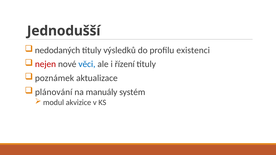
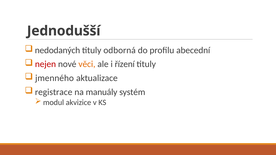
výsledků: výsledků -> odborná (120, 50)
existenci: existenci -> abecední (193, 50)
věci colour: blue -> orange (87, 64)
poznámek: poznámek -> jmenného (54, 78)
plánování: plánování -> registrace (54, 92)
